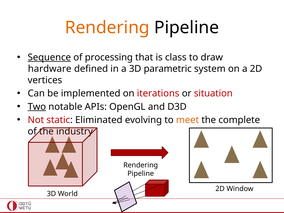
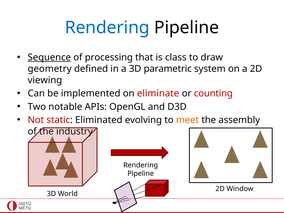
Rendering colour: orange -> blue (107, 27)
hardware: hardware -> geometry (50, 69)
vertices: vertices -> viewing (45, 80)
iterations: iterations -> eliminate (158, 93)
situation: situation -> counting (213, 93)
Two underline: present -> none (37, 107)
complete: complete -> assembly (239, 120)
